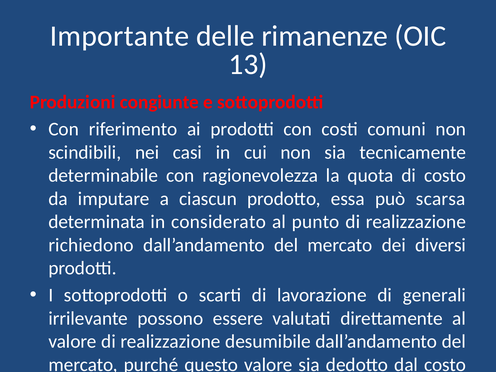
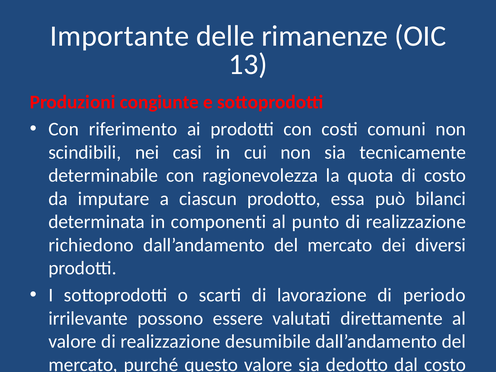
scarsa: scarsa -> bilanci (441, 199)
considerato: considerato -> componenti (219, 222)
generali: generali -> periodo (434, 295)
